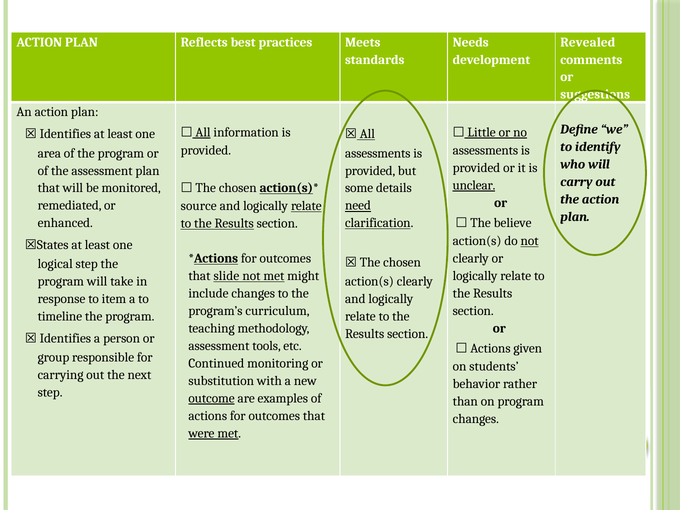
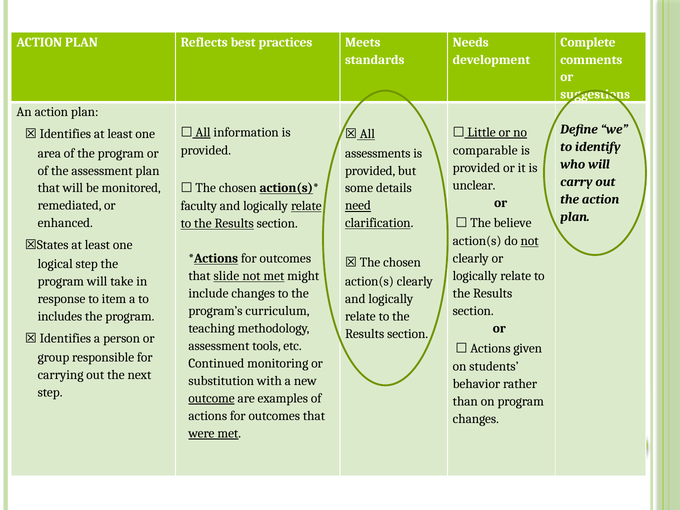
Revealed: Revealed -> Complete (588, 42)
assessments: assessments -> comparable (485, 150)
unclear underline: present -> none (474, 185)
source: source -> faculty (199, 206)
timeline: timeline -> includes (60, 317)
